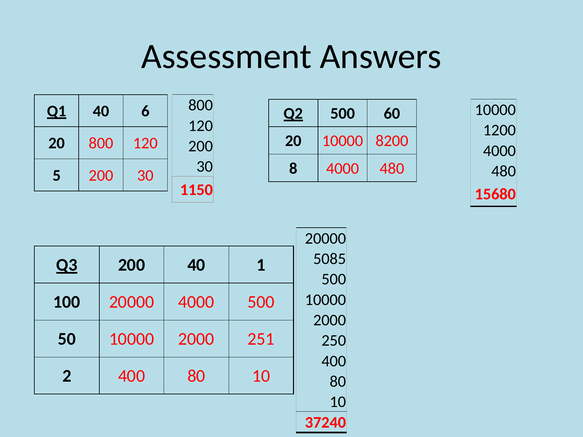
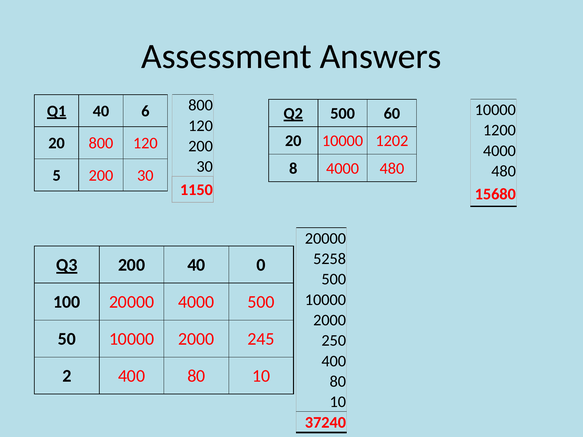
8200: 8200 -> 1202 (392, 141)
5085: 5085 -> 5258 (330, 259)
1: 1 -> 0 (261, 265)
251: 251 -> 245 (261, 339)
